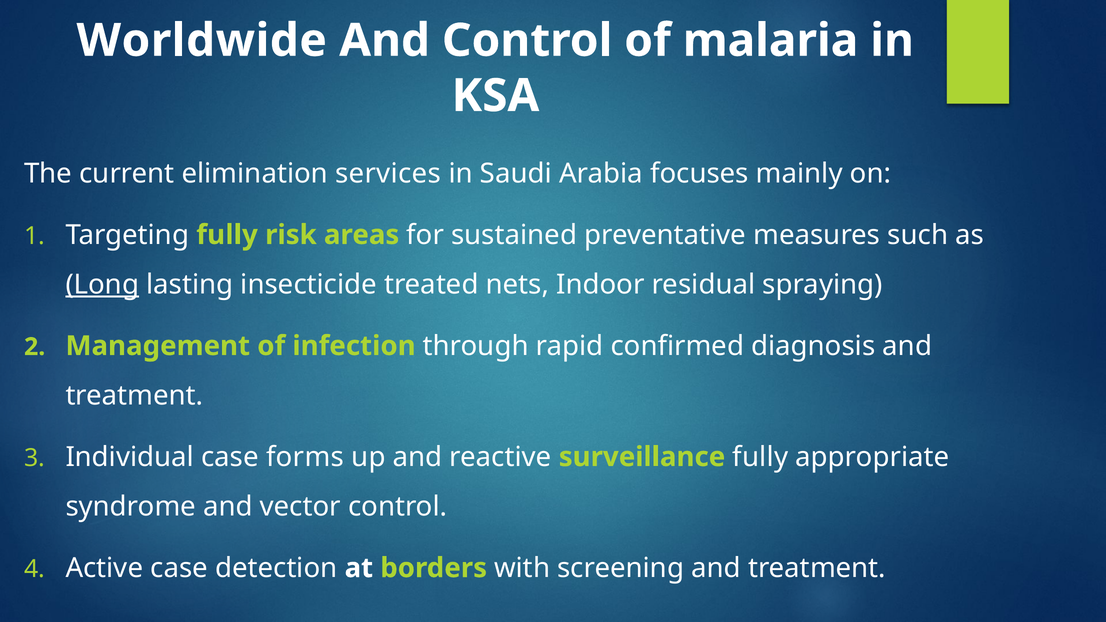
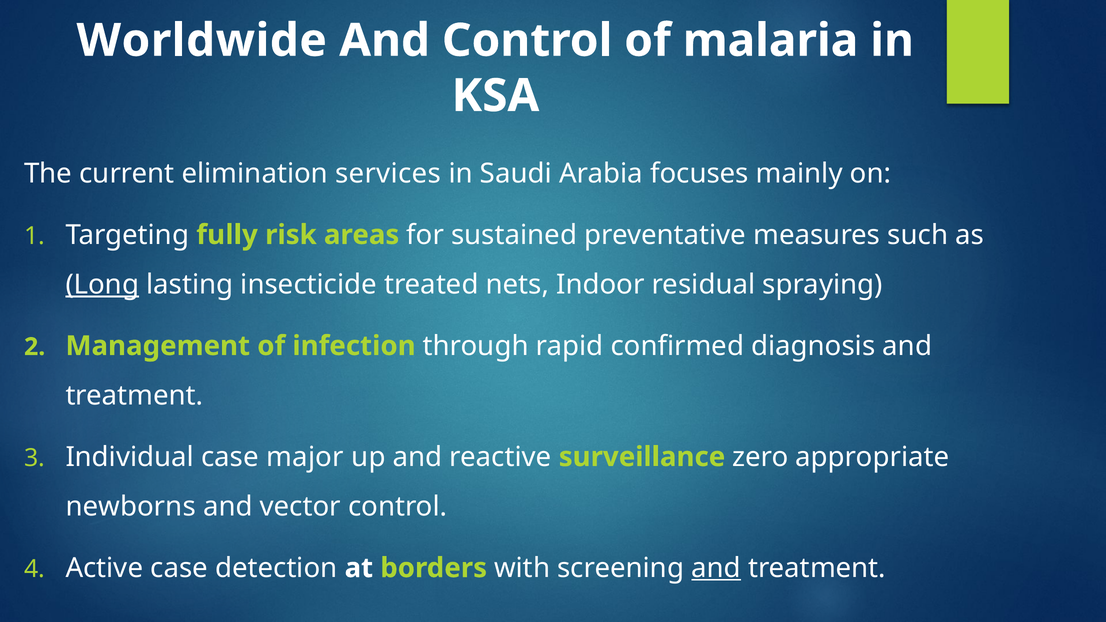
forms: forms -> major (305, 457)
surveillance fully: fully -> zero (761, 457)
syndrome: syndrome -> newborns (131, 507)
and underline: none -> present (716, 568)
